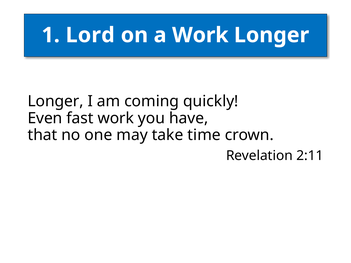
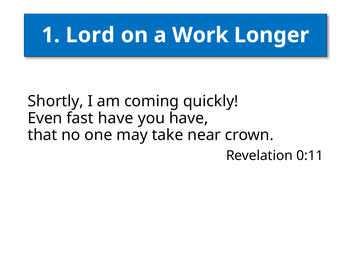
Longer: Longer -> Shortly (56, 101)
fast work: work -> have (116, 118)
time: time -> near (204, 135)
2:11: 2:11 -> 0:11 (310, 156)
